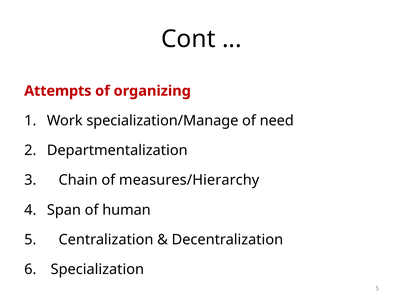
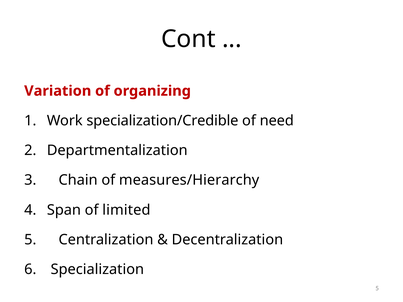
Attempts: Attempts -> Variation (58, 91)
specialization/Manage: specialization/Manage -> specialization/Credible (162, 121)
human: human -> limited (126, 210)
